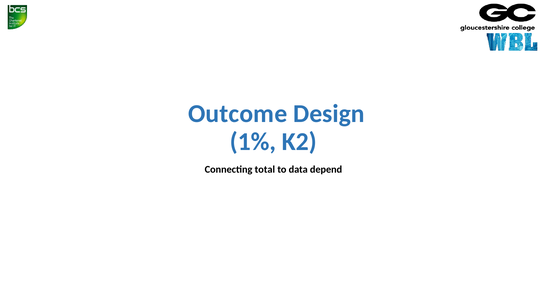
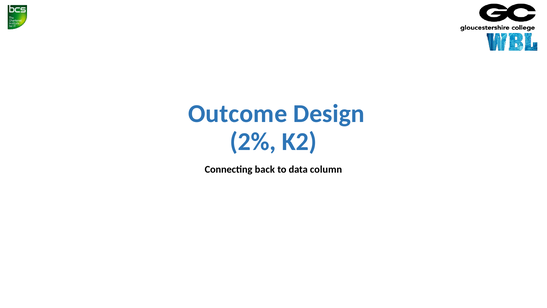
1%: 1% -> 2% (253, 141)
total: total -> back (265, 169)
depend: depend -> column (326, 169)
